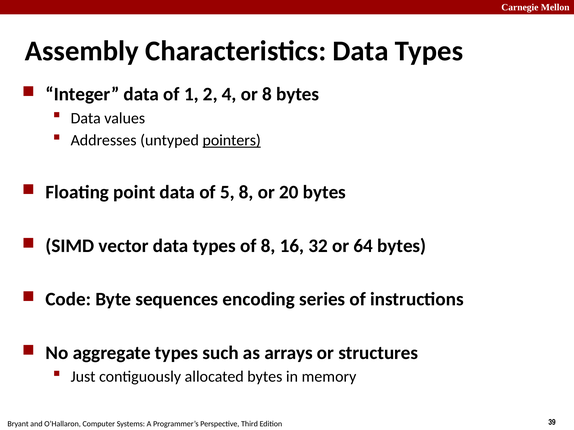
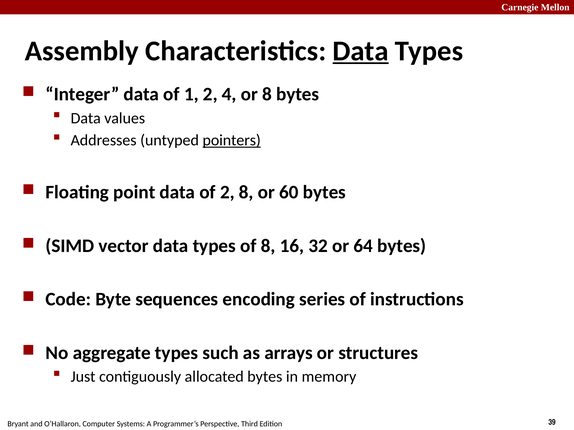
Data underline: none -> present (361, 51)
of 5: 5 -> 2 (227, 192)
20: 20 -> 60 (289, 192)
